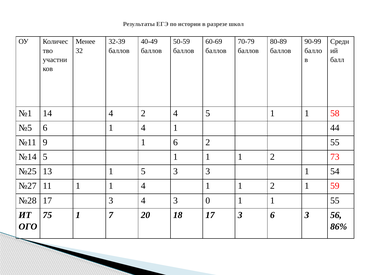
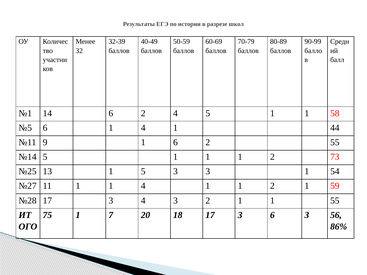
14 4: 4 -> 6 (111, 113)
3 0: 0 -> 2 (208, 201)
